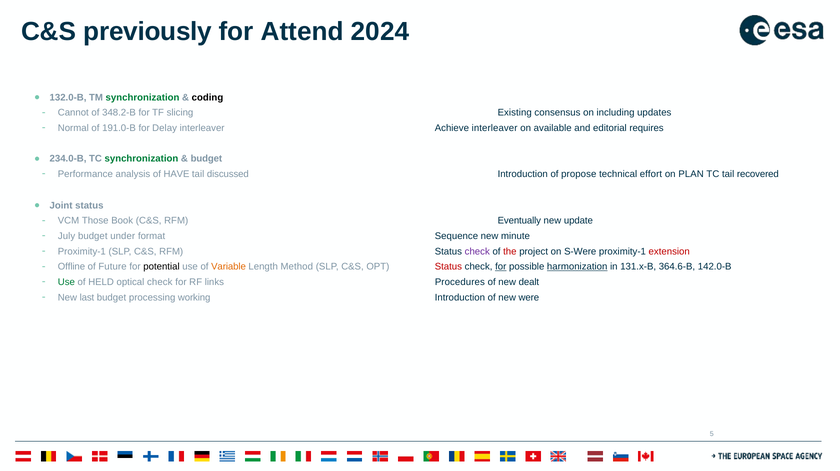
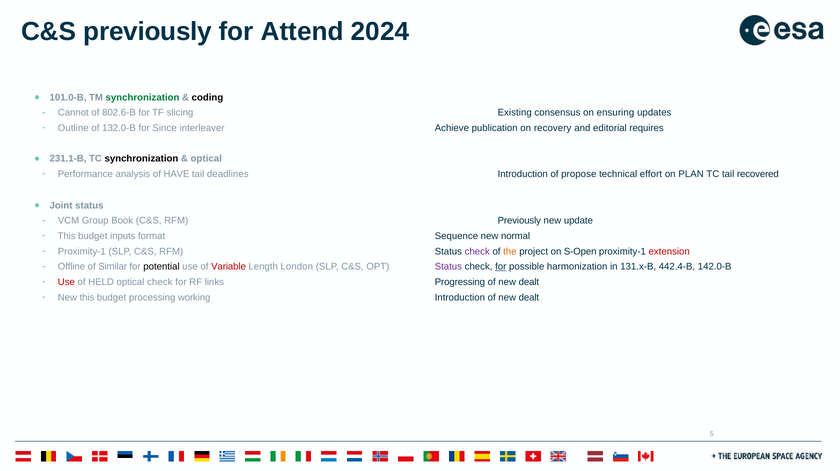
132.0-B: 132.0-B -> 101.0-B (68, 97)
348.2-B: 348.2-B -> 802.6-B (119, 113)
including: including -> ensuring (615, 113)
Normal: Normal -> Outline (73, 128)
191.0-B: 191.0-B -> 132.0-B (119, 128)
Delay: Delay -> Since (165, 128)
Achieve interleaver: interleaver -> publication (495, 128)
available: available -> recovery (553, 128)
234.0-B: 234.0-B -> 231.1-B (68, 159)
synchronization colour: green -> black (141, 159)
budget: budget -> optical (206, 159)
discussed: discussed -> deadlines (228, 174)
Those: Those -> Group (95, 221)
RFM Eventually: Eventually -> Previously (519, 221)
July: July -> This (67, 236)
under: under -> inputs (123, 236)
minute: minute -> normal (516, 236)
the colour: red -> orange (510, 252)
S-Were: S-Were -> S-Open (580, 252)
Future: Future -> Similar (113, 267)
Variable colour: orange -> red (229, 267)
Method: Method -> London (297, 267)
Status colour: red -> purple (448, 267)
harmonization underline: present -> none (577, 267)
364.6-B: 364.6-B -> 442.4-B (677, 267)
Use colour: green -> red (66, 282)
Procedures: Procedures -> Progressing (460, 282)
New last: last -> this (87, 298)
Introduction of new were: were -> dealt (529, 298)
